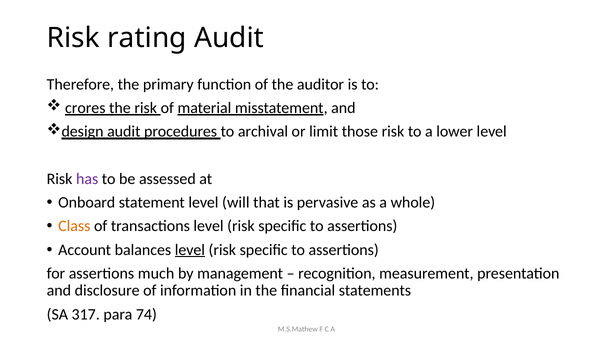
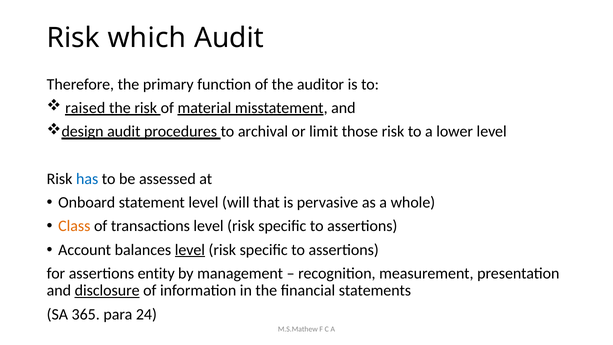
rating: rating -> which (147, 38)
crores: crores -> raised (85, 108)
has colour: purple -> blue (87, 179)
much: much -> entity (156, 273)
disclosure underline: none -> present (107, 291)
317: 317 -> 365 (86, 314)
74: 74 -> 24 (146, 314)
